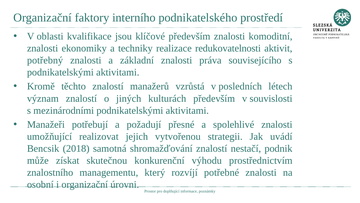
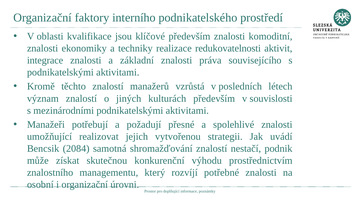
potřebný: potřebný -> integrace (45, 60)
2018: 2018 -> 2084 (76, 148)
